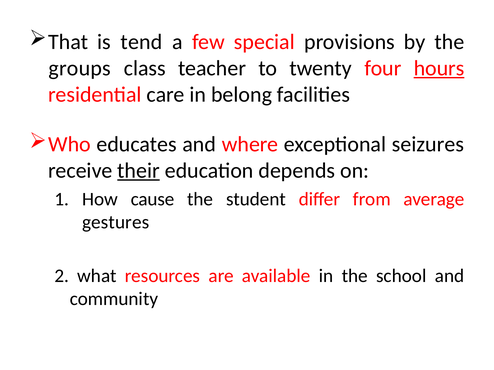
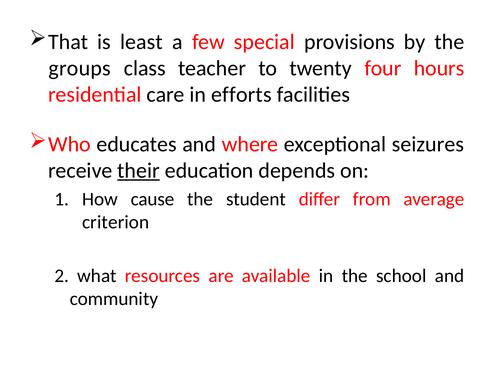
tend: tend -> least (141, 42)
hours underline: present -> none (439, 68)
belong: belong -> efforts (241, 95)
gestures: gestures -> criterion (116, 222)
